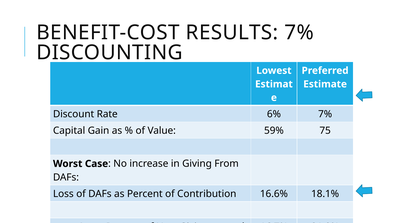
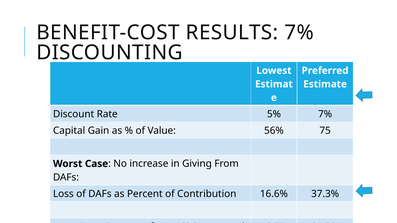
6%: 6% -> 5% (274, 114)
59%: 59% -> 56% (274, 131)
18.1%: 18.1% -> 37.3% (325, 194)
